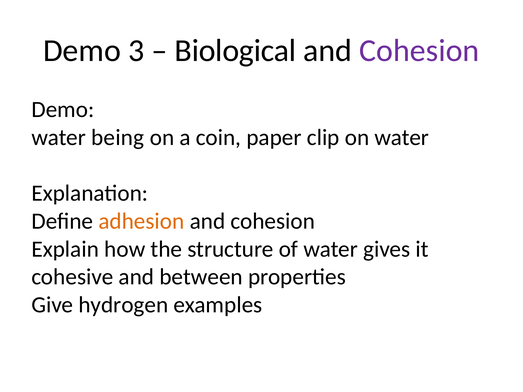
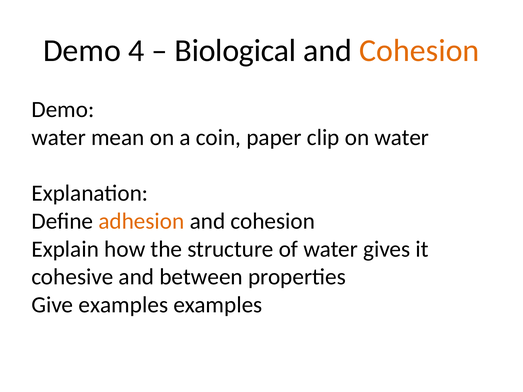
3: 3 -> 4 (136, 51)
Cohesion colour: purple -> orange (419, 51)
being: being -> mean (118, 138)
Give hydrogen: hydrogen -> examples (123, 305)
